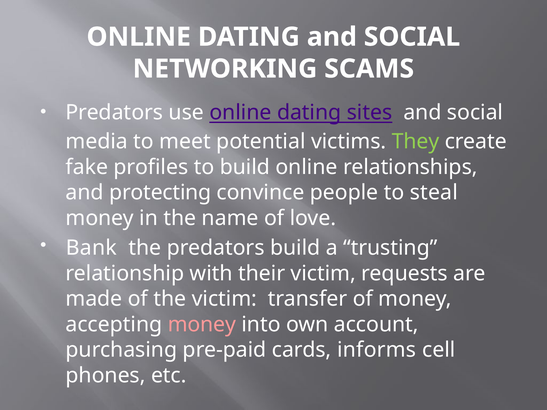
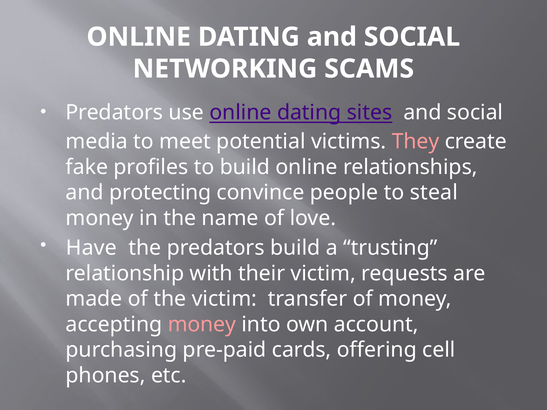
They colour: light green -> pink (416, 142)
Bank: Bank -> Have (91, 248)
informs: informs -> offering (377, 350)
